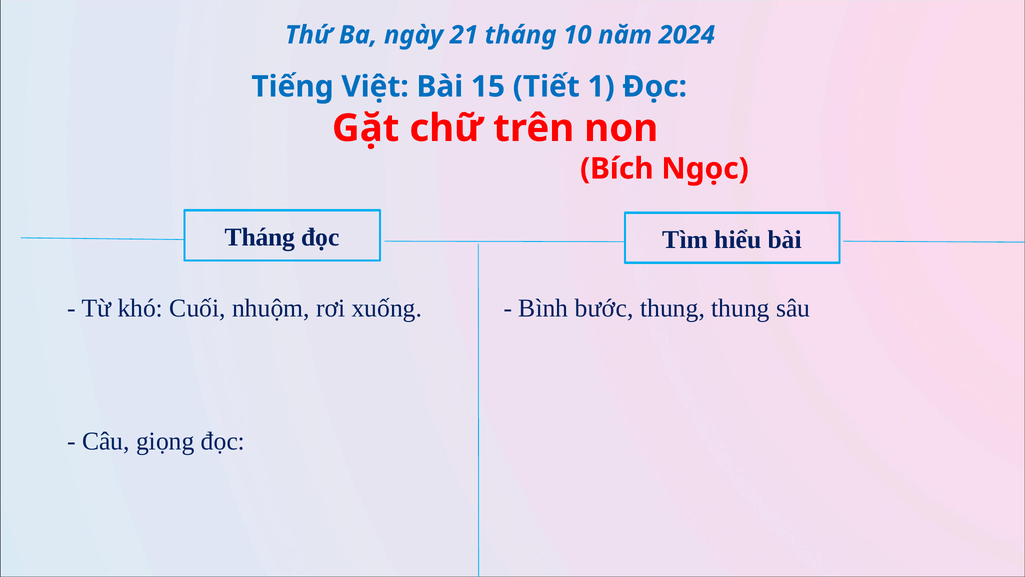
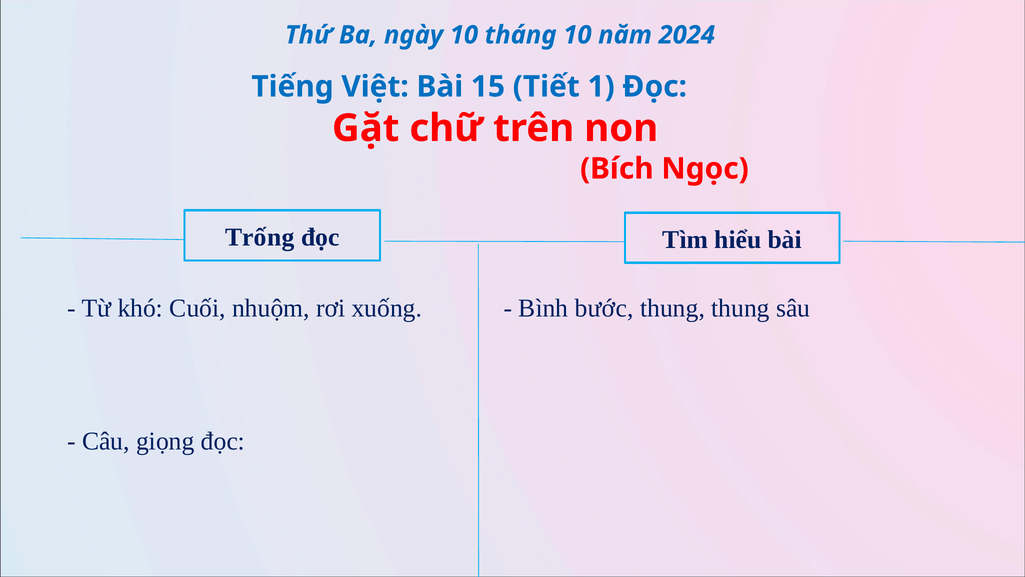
ngày 21: 21 -> 10 (464, 35)
Tháng: Tháng -> Trống (260, 237)
